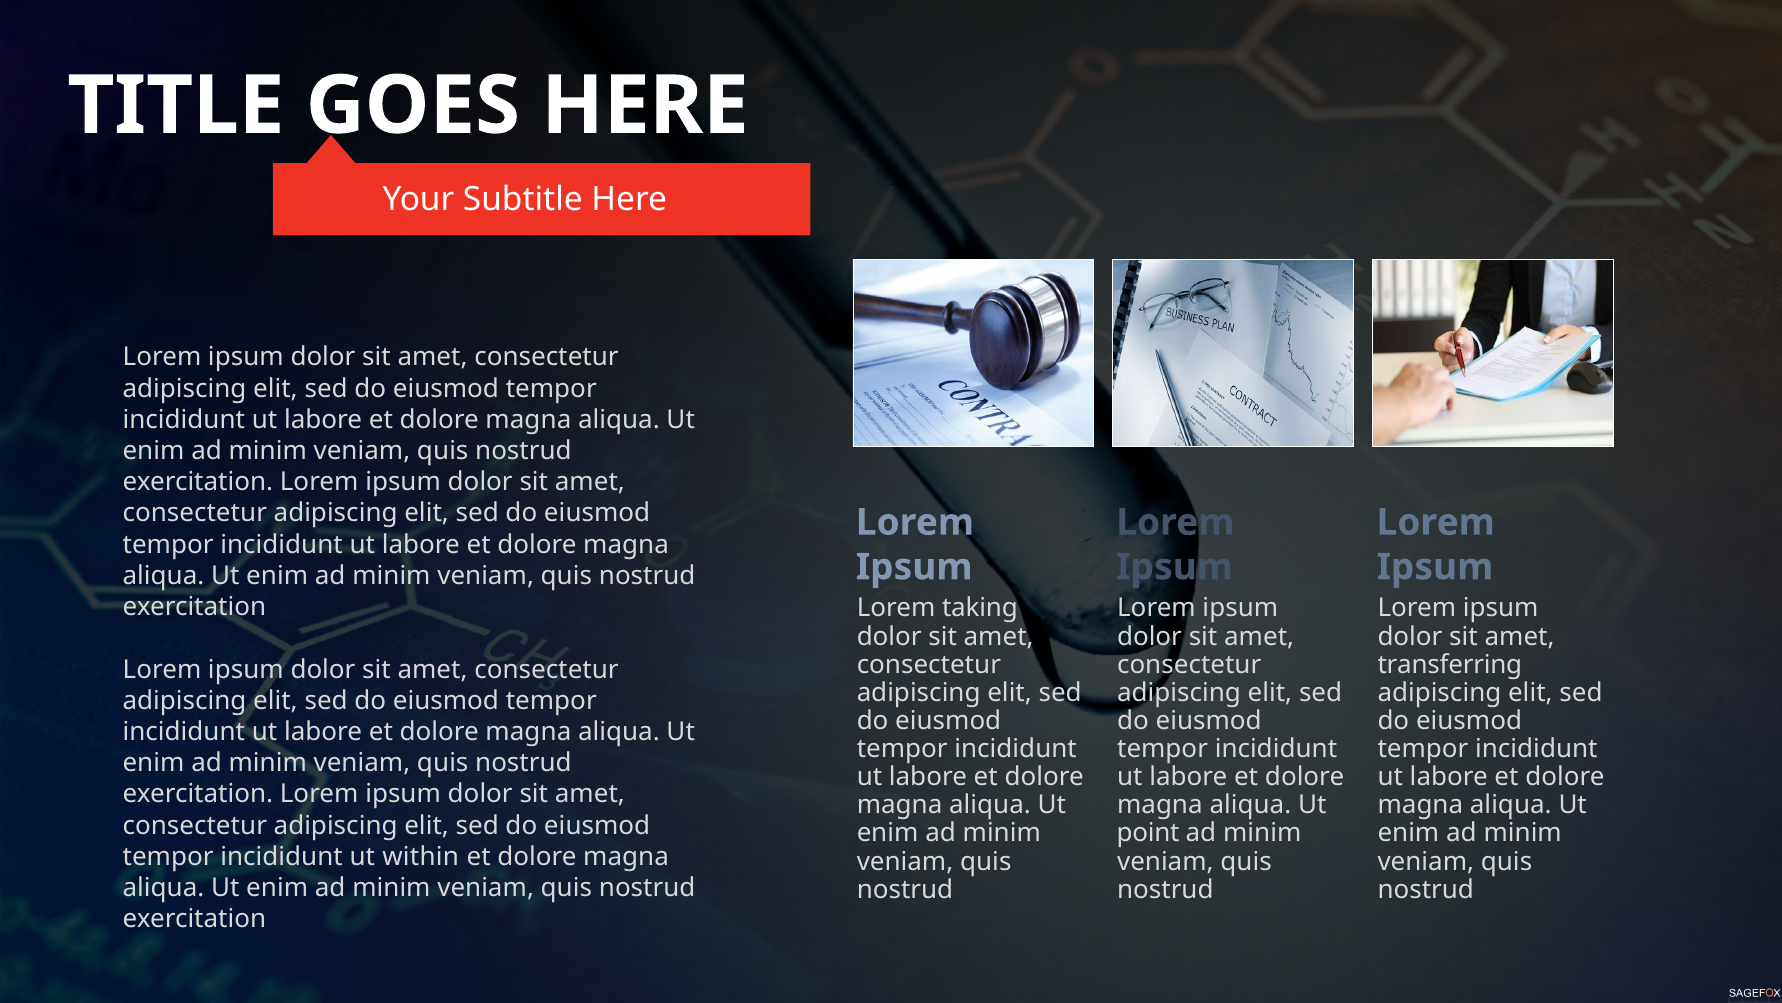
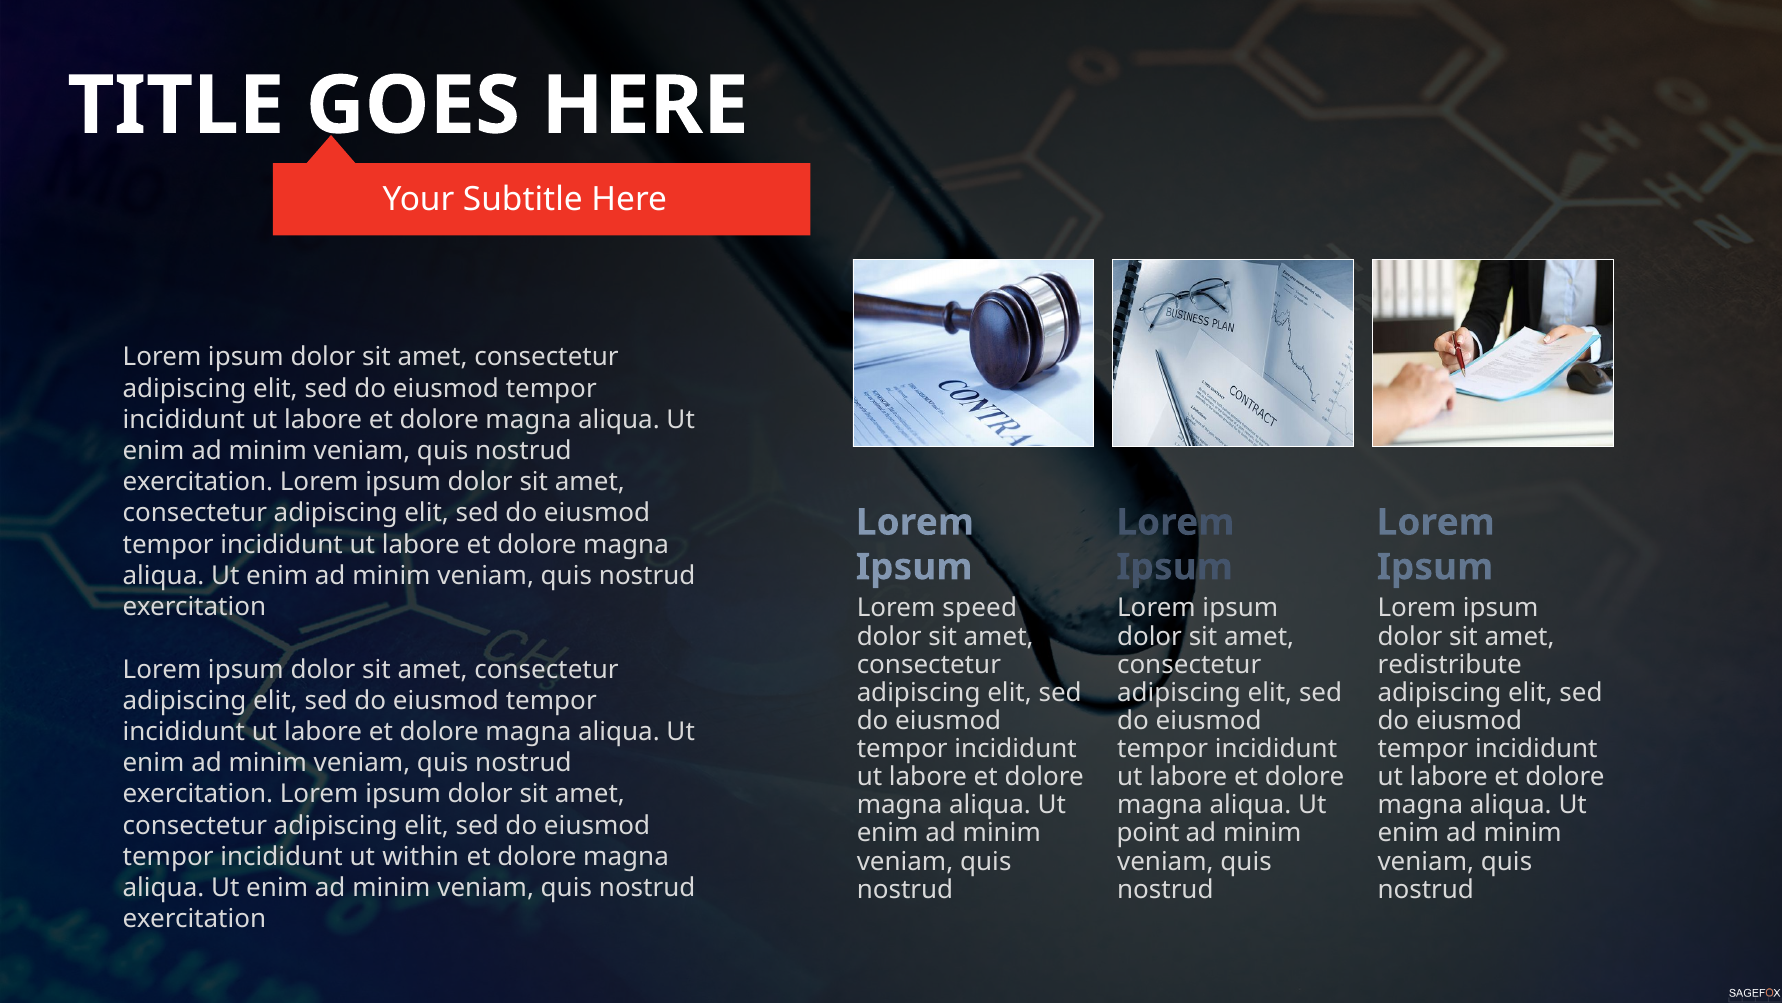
taking: taking -> speed (980, 608)
transferring: transferring -> redistribute (1450, 664)
